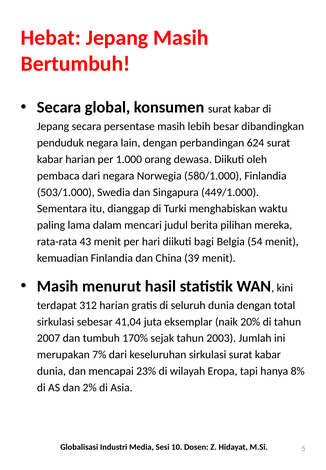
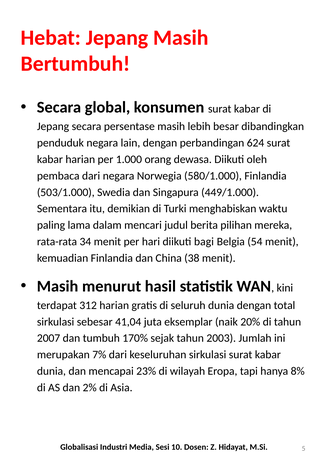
dianggap: dianggap -> demikian (129, 209)
43: 43 -> 34 (85, 242)
39: 39 -> 38 (192, 259)
